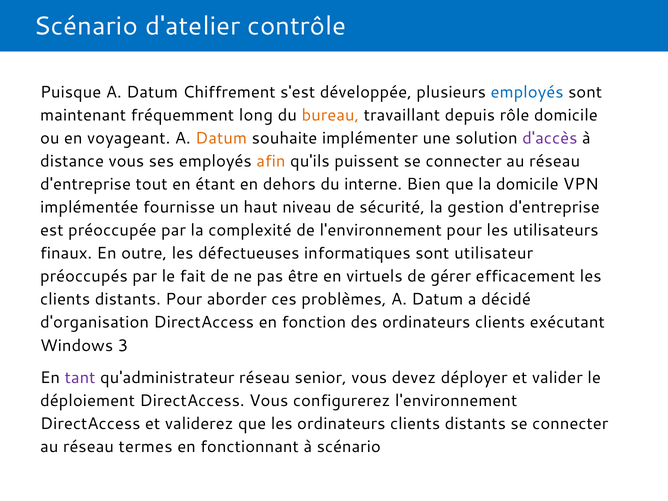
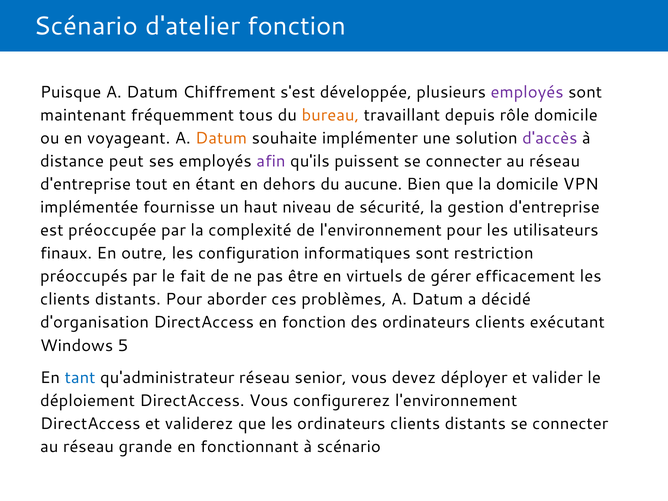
d'atelier contrôle: contrôle -> fonction (297, 26)
employés colour: blue -> purple (527, 92)
long: long -> tous (256, 115)
distance vous: vous -> peut (126, 161)
afin colour: orange -> purple (271, 161)
interne: interne -> aucune (373, 184)
défectueuses: défectueuses -> configuration (249, 253)
utilisateur: utilisateur -> restriction (494, 253)
3: 3 -> 5 (123, 346)
tant colour: purple -> blue (80, 378)
termes: termes -> grande (146, 447)
